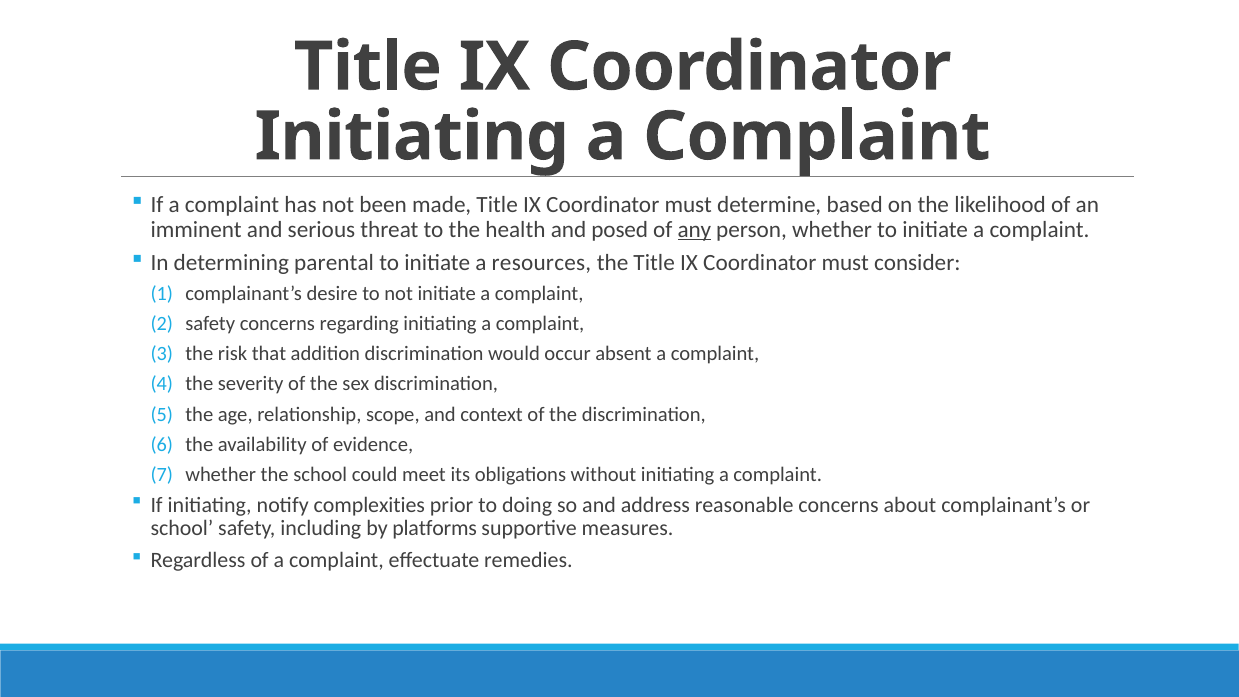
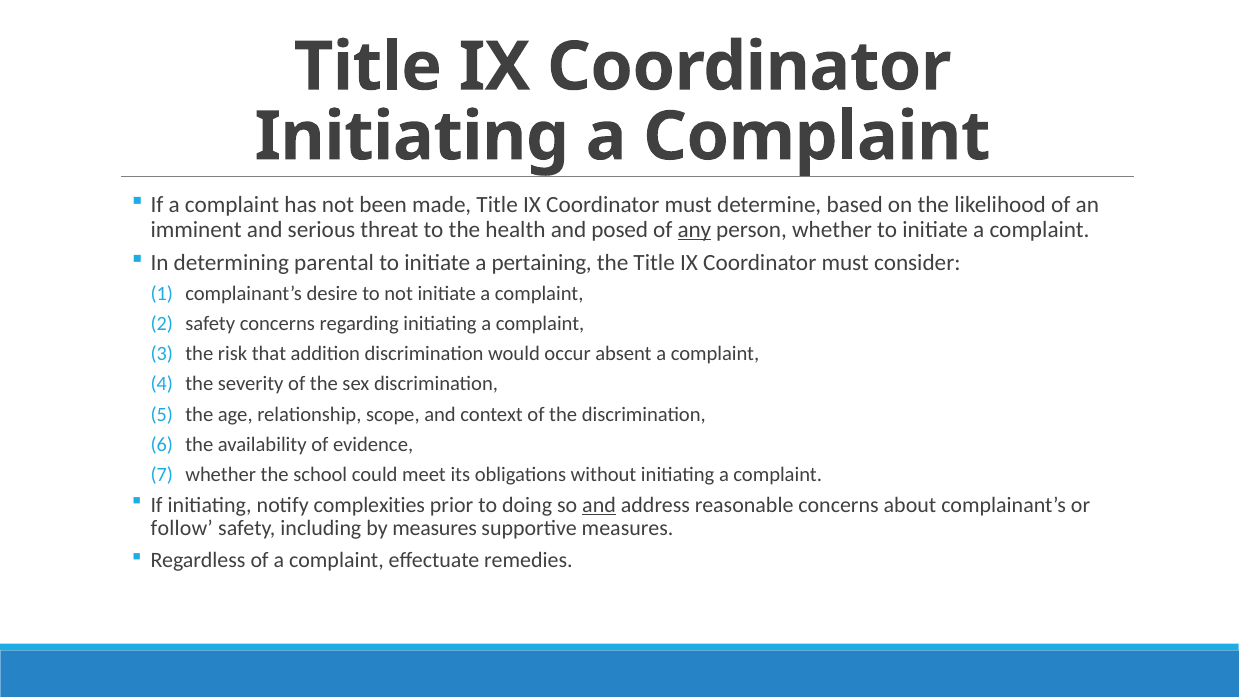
resources: resources -> pertaining (542, 263)
and underline: none -> present (599, 505)
school: school -> follow (182, 529)
by platforms: platforms -> measures (435, 529)
